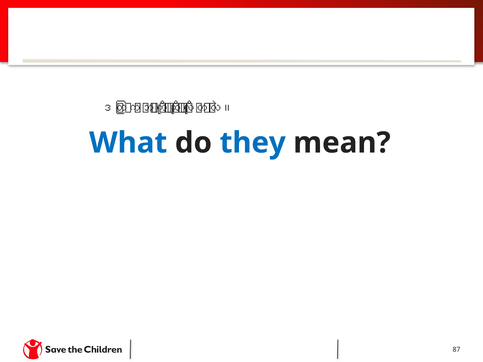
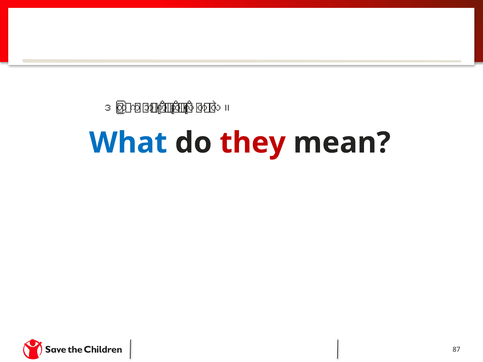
they colour: blue -> red (253, 143)
